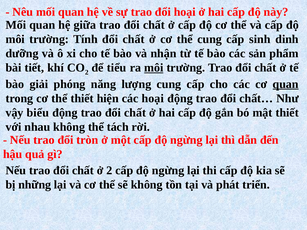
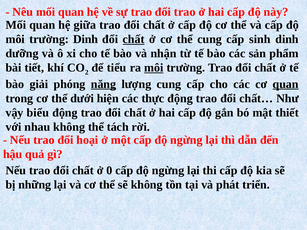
đổi hoại: hoại -> trao (185, 12)
trường Tính: Tính -> Dinh (86, 39)
chất underline: none -> present (134, 39)
năng underline: none -> present (103, 84)
thể thiết: thiết -> dưới (82, 99)
các hoại: hoại -> thực (153, 99)
tròn: tròn -> hoại (87, 140)
ở 2: 2 -> 0 (109, 171)
